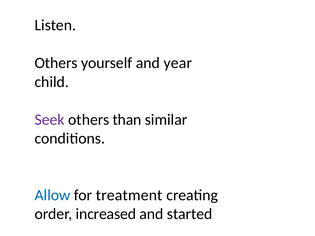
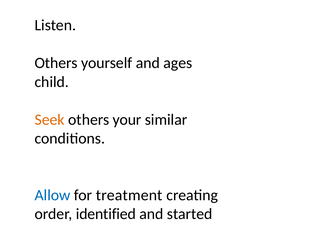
year: year -> ages (178, 63)
Seek colour: purple -> orange (50, 120)
than: than -> your (127, 120)
increased: increased -> identified (106, 214)
